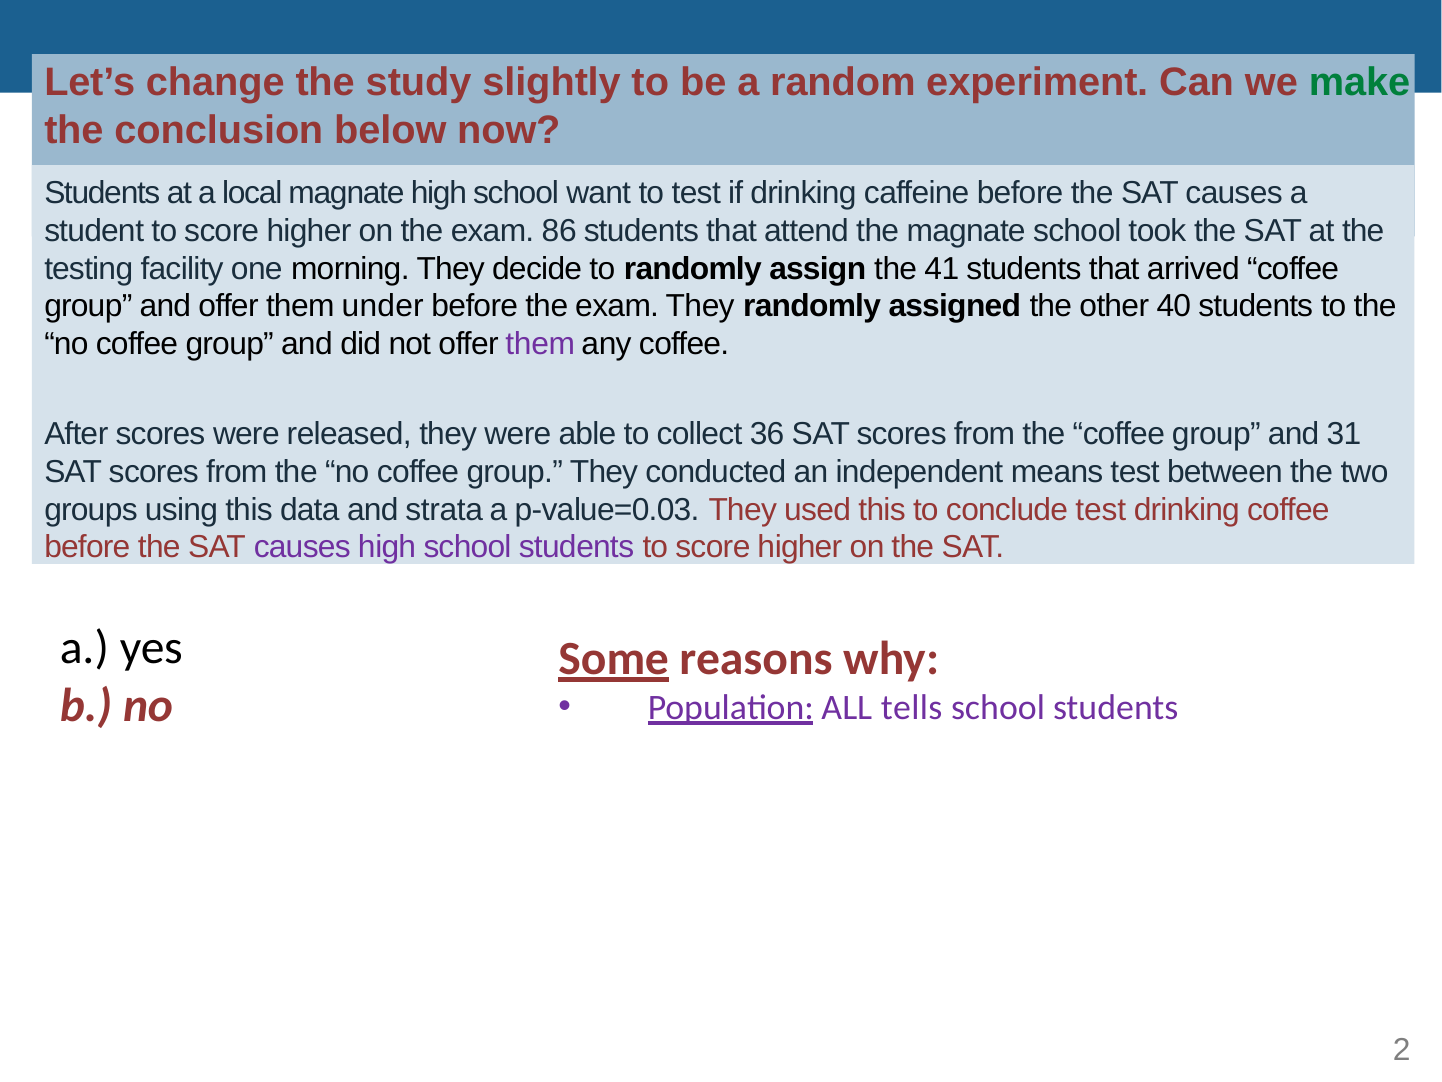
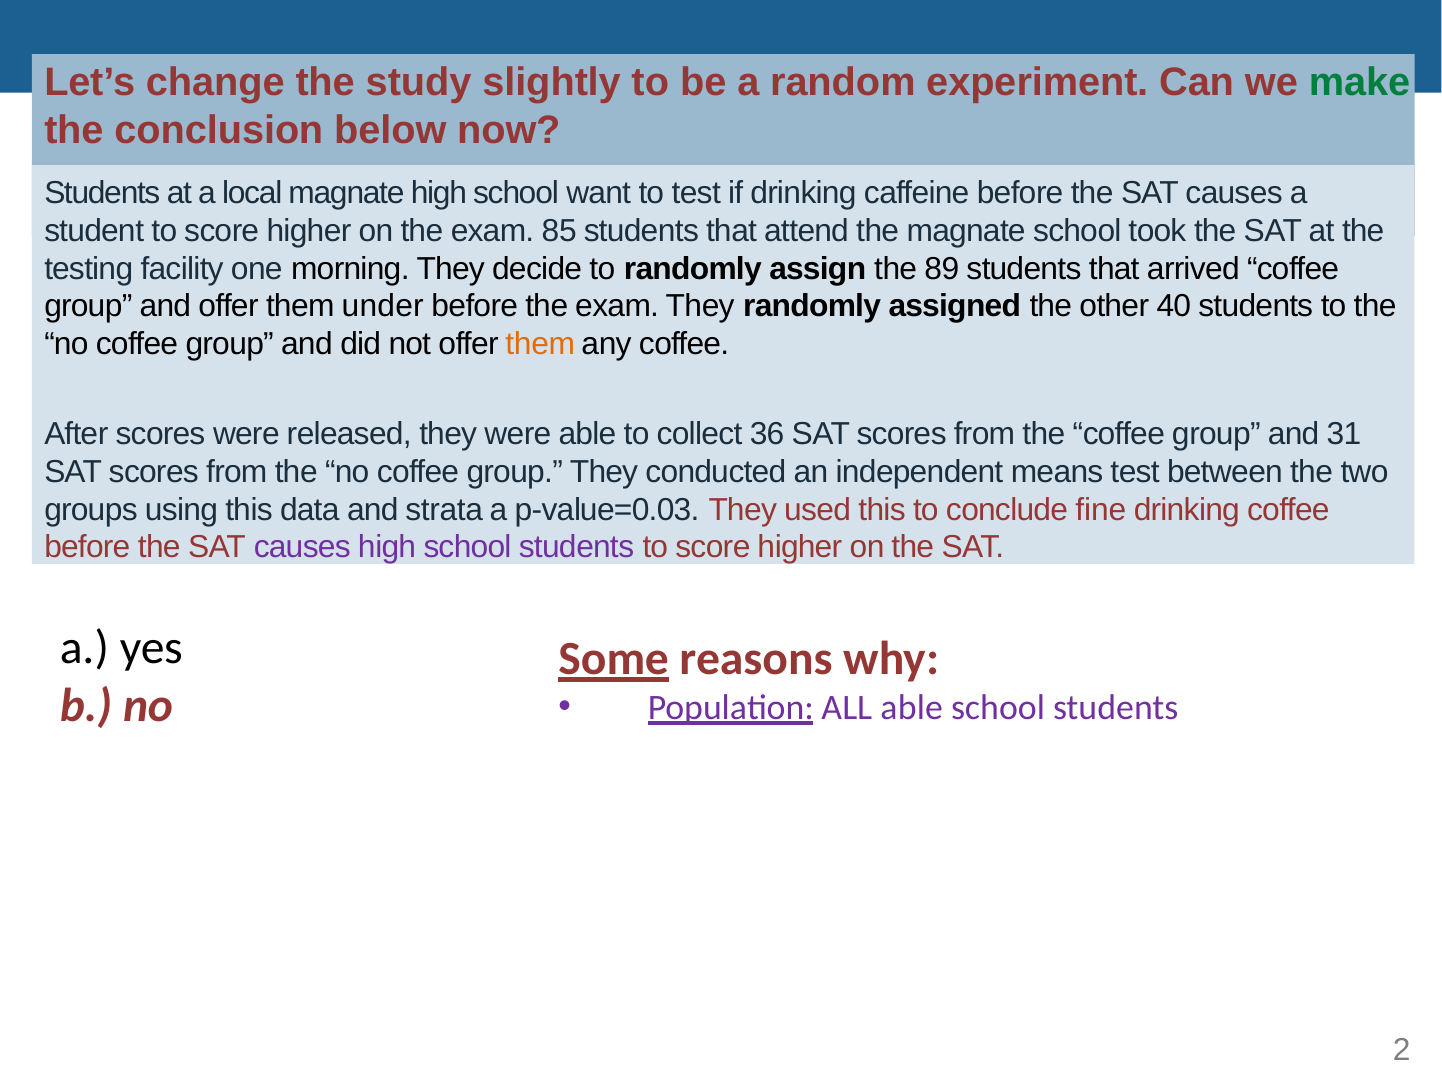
86: 86 -> 85 (559, 231)
41: 41 -> 89 (942, 269)
them colour: purple -> orange (540, 344)
conclude test: test -> fine (1101, 510)
ALL tells: tells -> able (912, 708)
